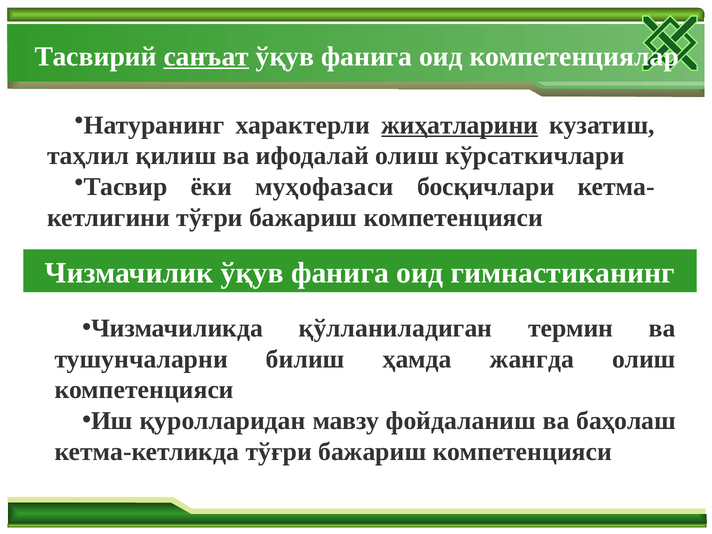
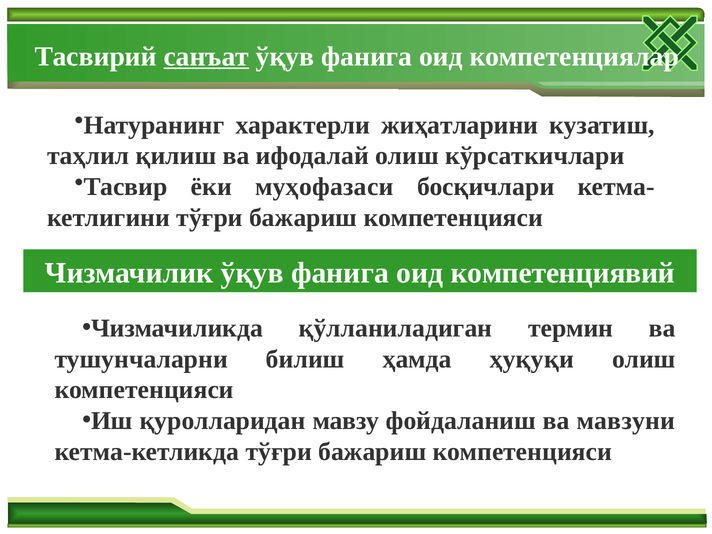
жиҳатларини underline: present -> none (460, 125)
гимнастиканинг: гимнастиканинг -> компетенциявий (563, 273)
жангда: жангда -> ҳуқуқи (532, 359)
баҳолаш: баҳолаш -> мавзуни (626, 421)
